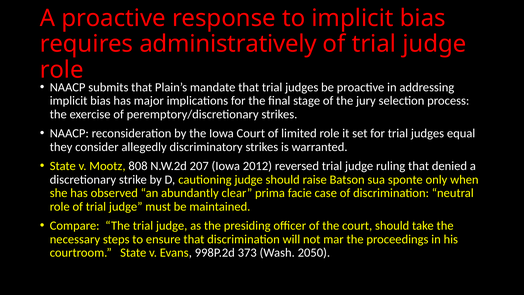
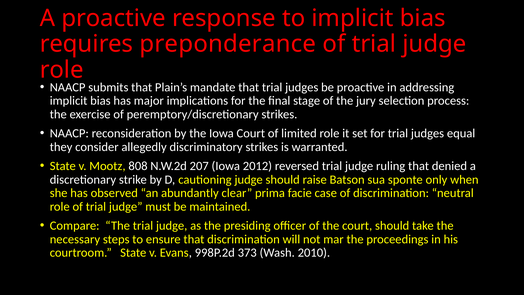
administratively: administratively -> preponderance (228, 44)
2050: 2050 -> 2010 (314, 253)
